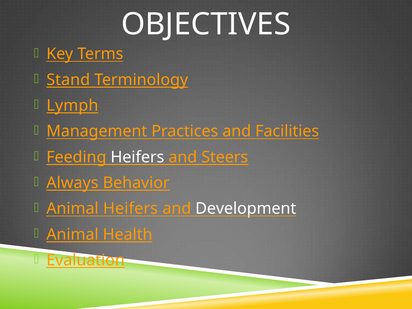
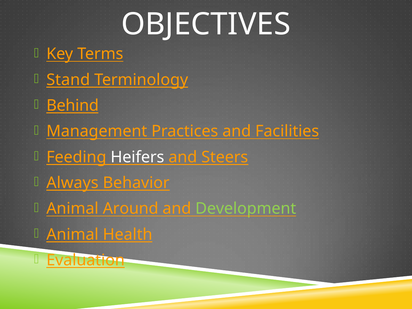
Lymph: Lymph -> Behind (73, 106)
Animal Heifers: Heifers -> Around (131, 209)
Development colour: white -> light green (246, 209)
